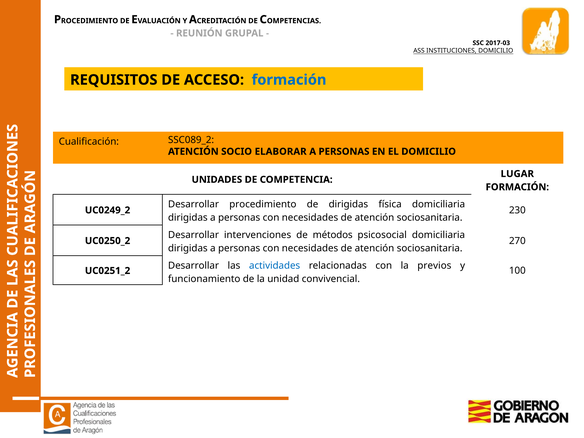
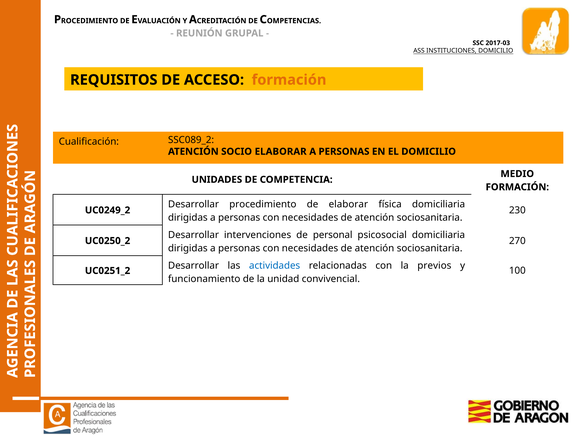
formación colour: blue -> orange (289, 80)
LUGAR: LUGAR -> MEDIO (517, 174)
de dirigidas: dirigidas -> elaborar (348, 204)
métodos: métodos -> personal (333, 235)
